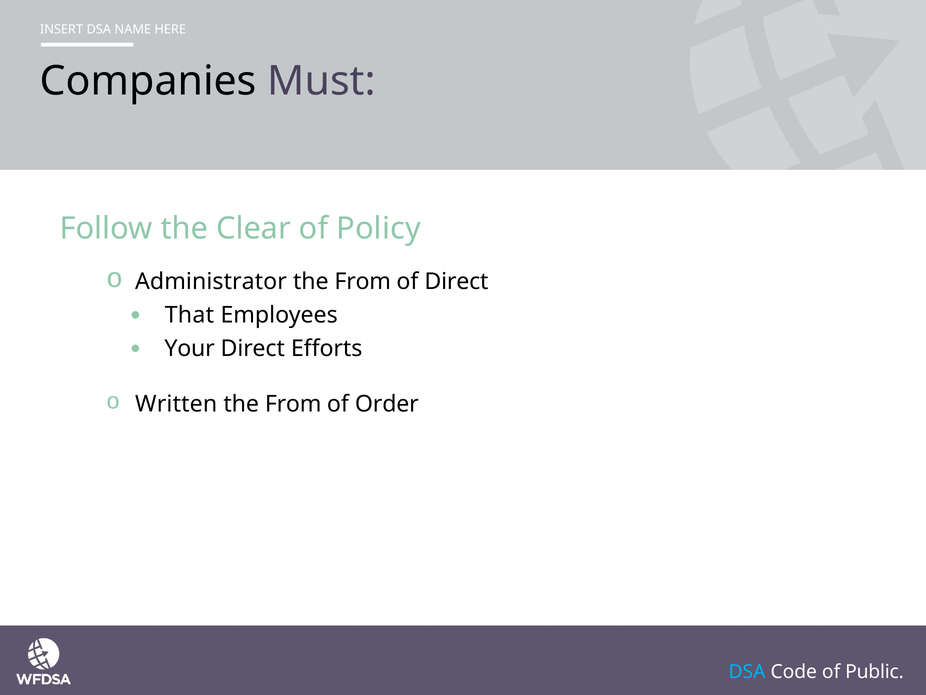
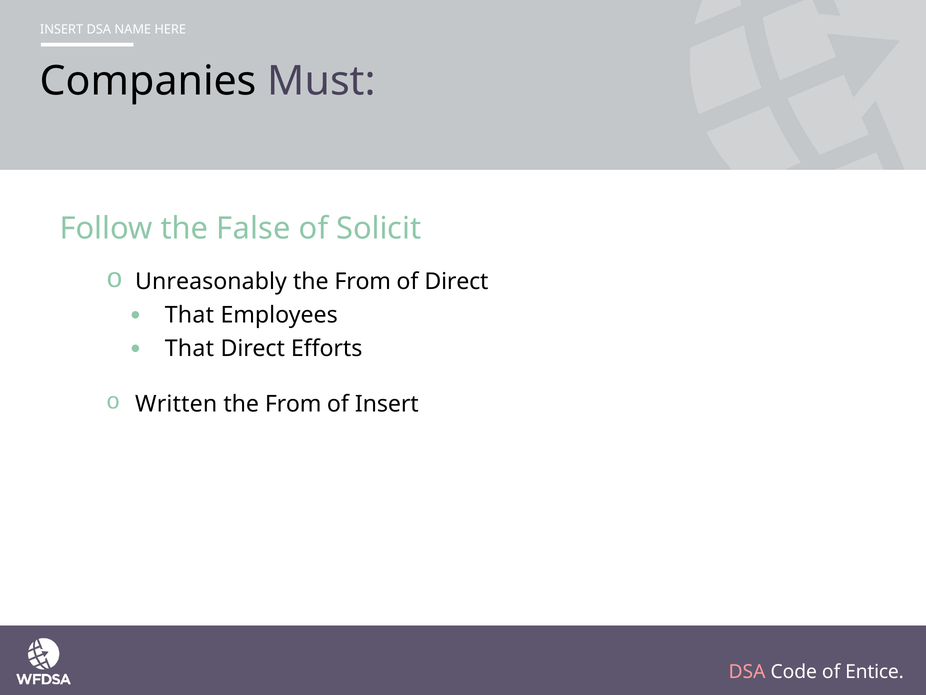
Clear: Clear -> False (253, 228)
Policy: Policy -> Solicit (379, 228)
Administrator: Administrator -> Unreasonably (211, 281)
Your: Your -> That (189, 348)
of Order: Order -> Insert (387, 404)
DSA colour: light blue -> pink (747, 671)
Public: Public -> Entice (874, 671)
